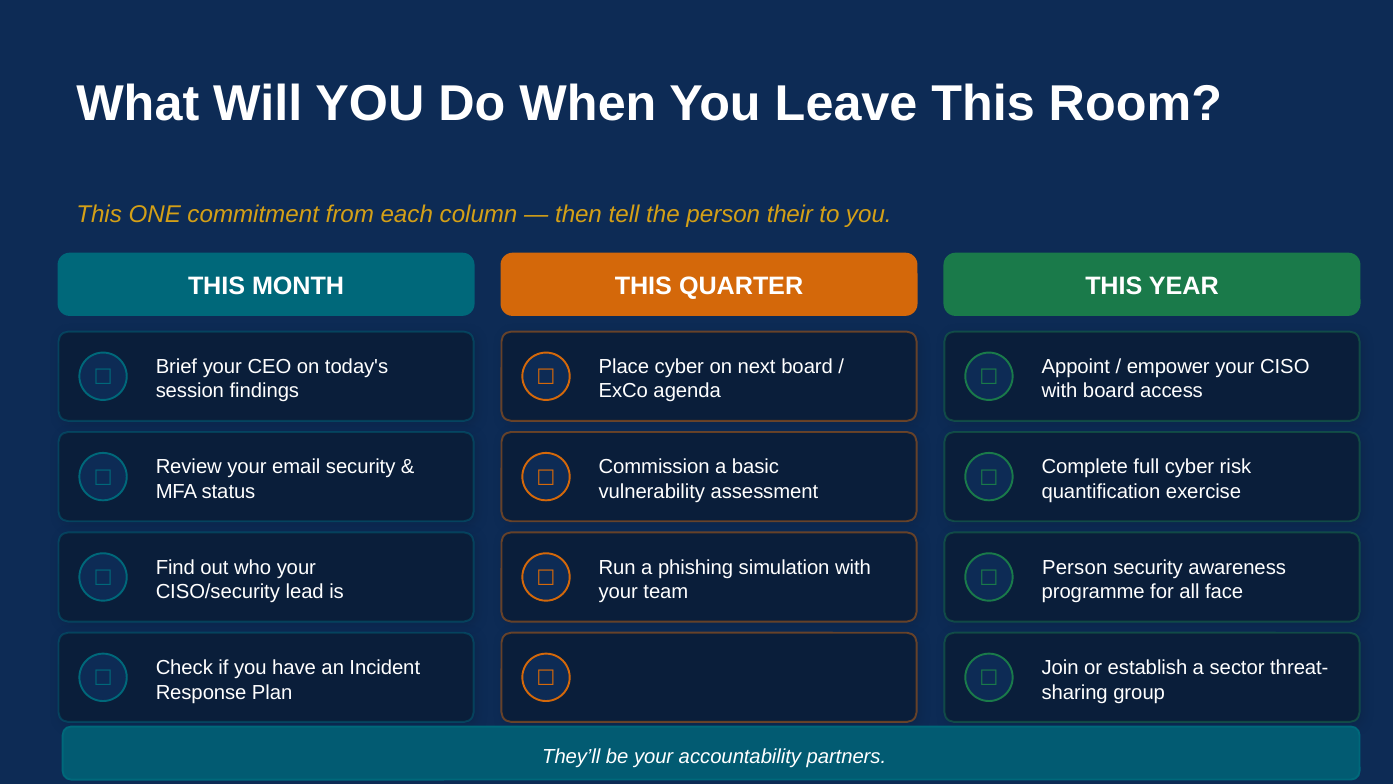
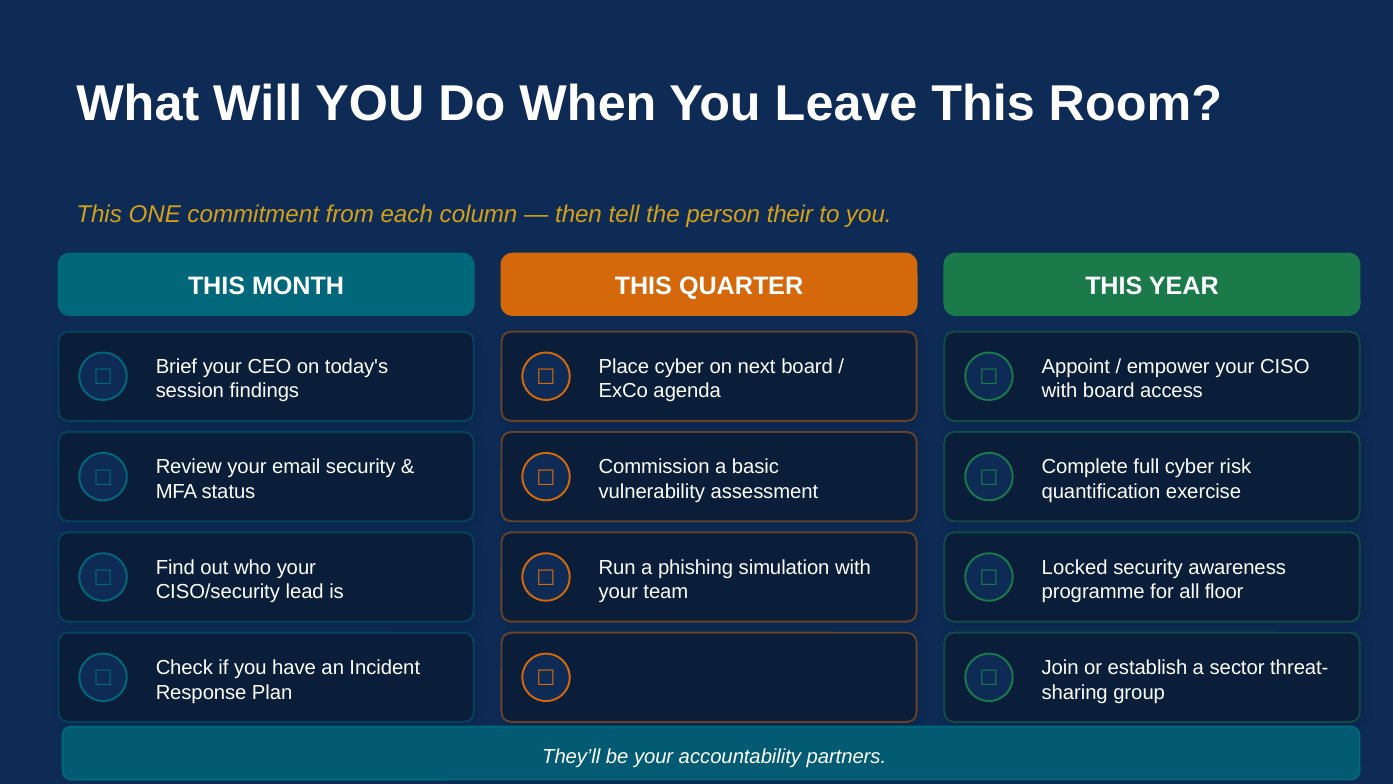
Person: Person -> Locked (1075, 567)
face: face -> floor (1224, 592)
